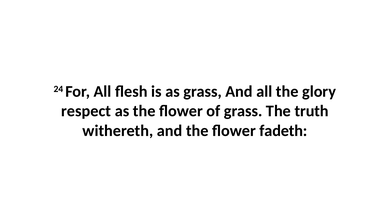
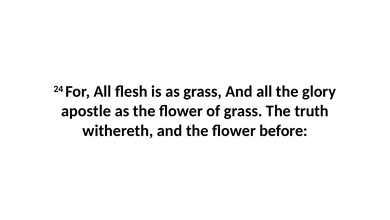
respect: respect -> apostle (86, 111)
fadeth: fadeth -> before (283, 130)
